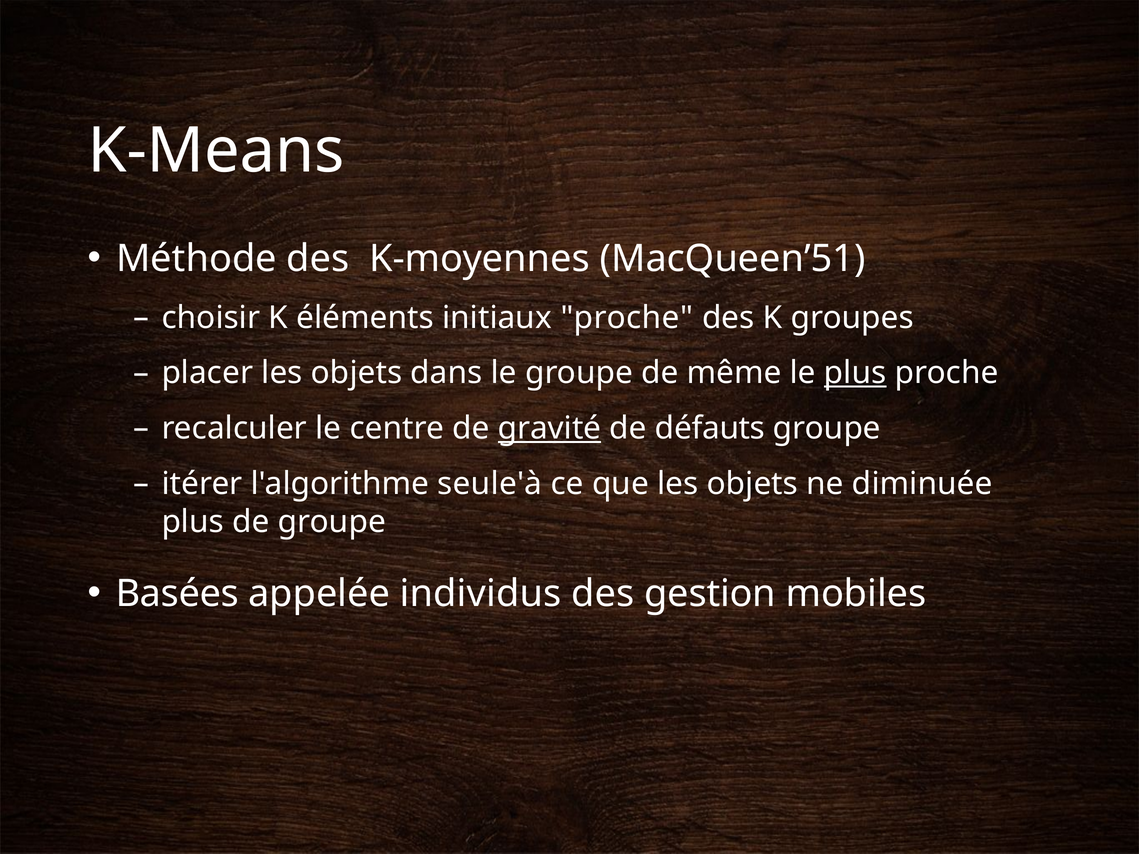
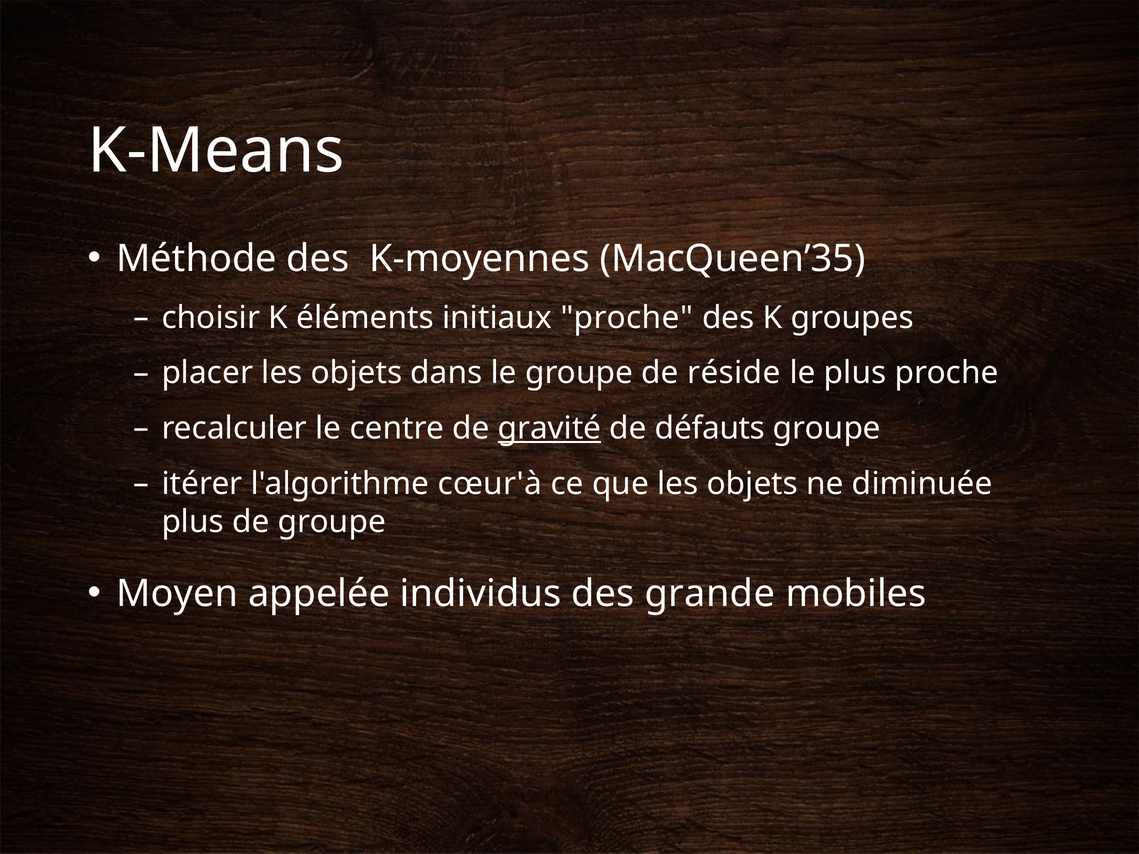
MacQueen’51: MacQueen’51 -> MacQueen’35 (733, 259)
même: même -> réside (734, 373)
plus underline: present -> none (855, 373)
seule'à: seule'à -> cœur'à (490, 484)
Basées: Basées -> Moyen (177, 594)
gestion: gestion -> grande (710, 594)
